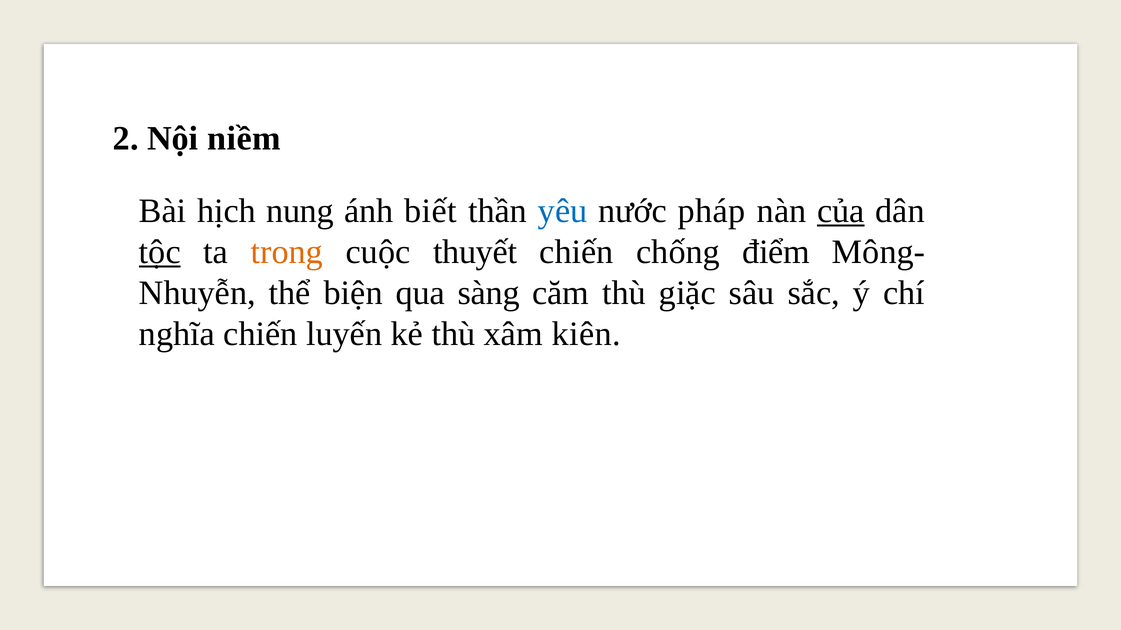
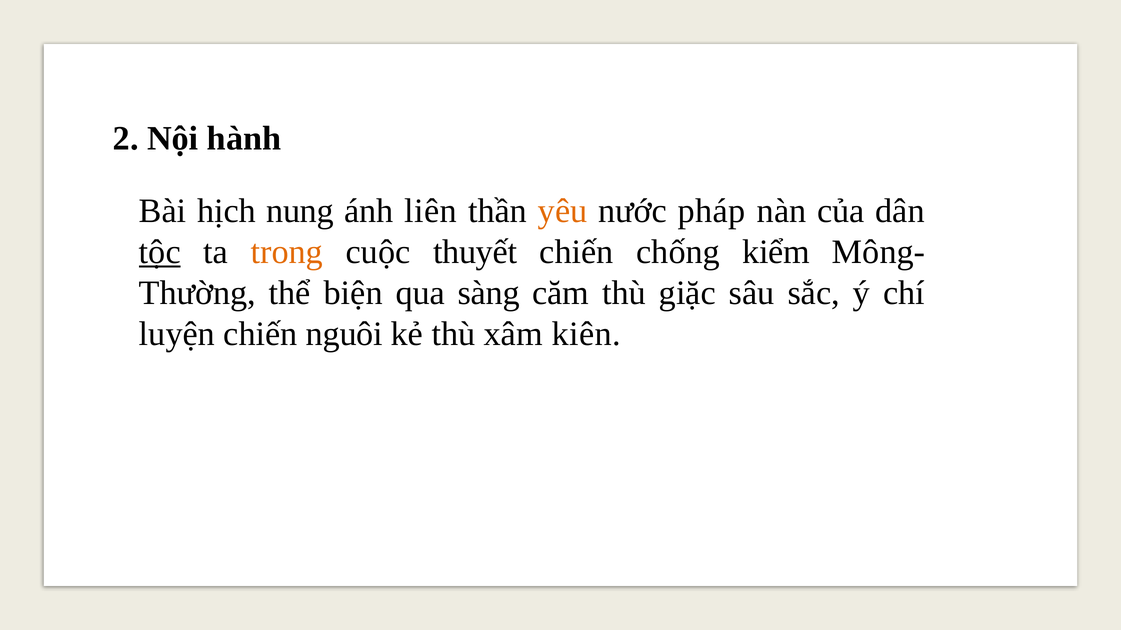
niềm: niềm -> hành (244, 139)
biết: biết -> liên (431, 211)
yêu colour: blue -> orange (563, 211)
của underline: present -> none (841, 211)
điểm: điểm -> kiểm (776, 252)
Nhuyễn: Nhuyễn -> Thường (197, 293)
nghĩa: nghĩa -> luyện (177, 334)
luyến: luyến -> nguôi (344, 334)
